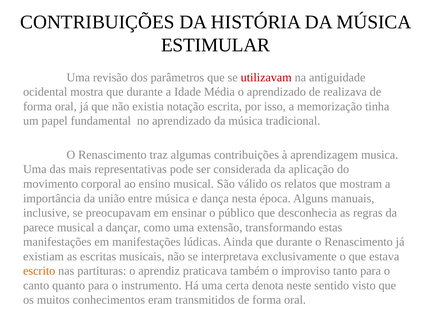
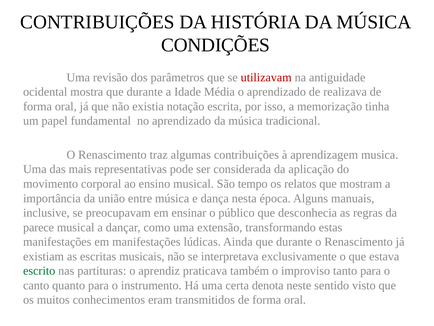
ESTIMULAR: ESTIMULAR -> CONDIÇÕES (216, 45)
válido: válido -> tempo (253, 184)
escrito colour: orange -> green (39, 270)
